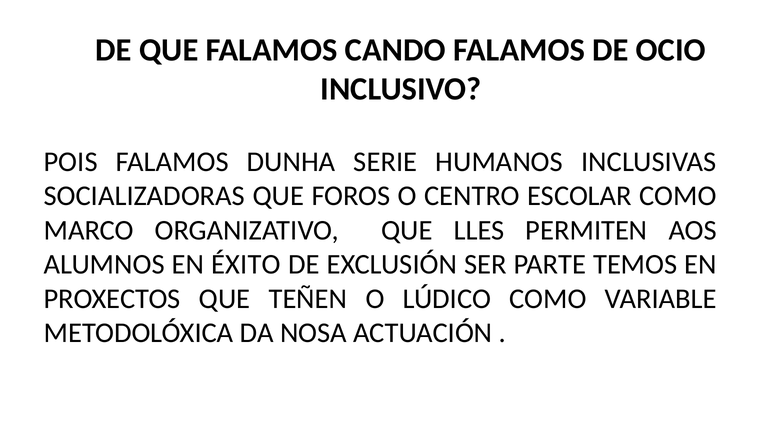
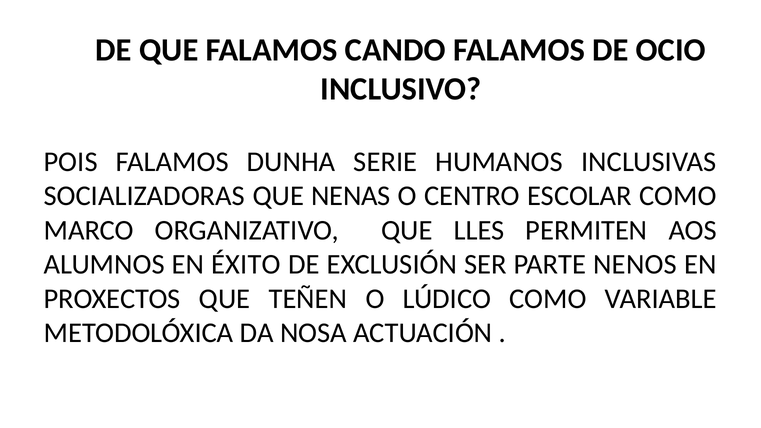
FOROS: FOROS -> NENAS (351, 196)
TEMOS: TEMOS -> NENOS (635, 265)
